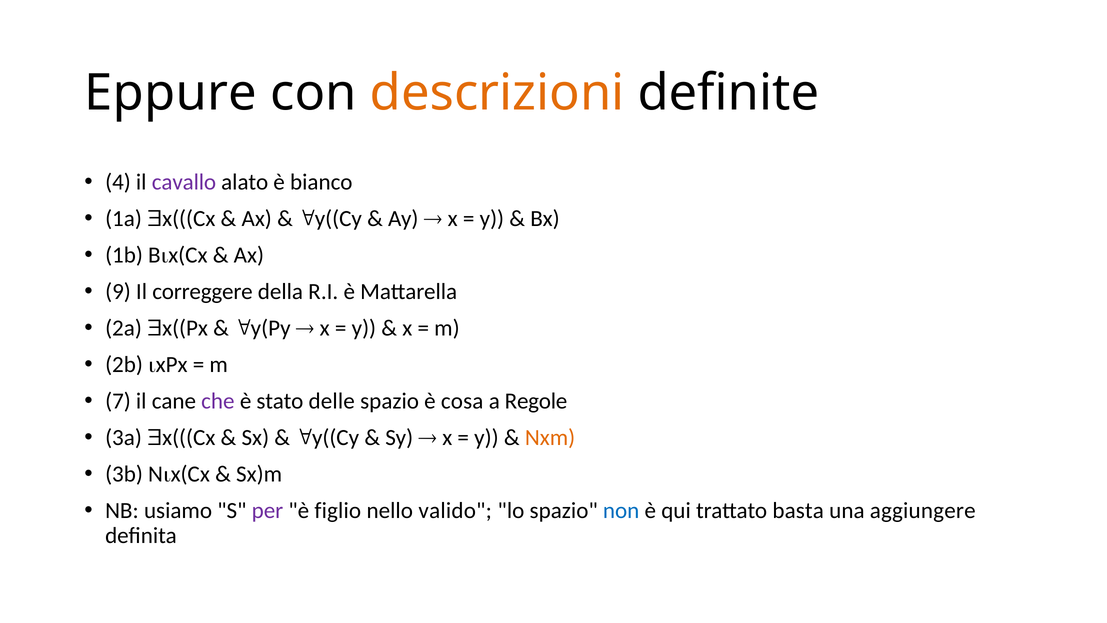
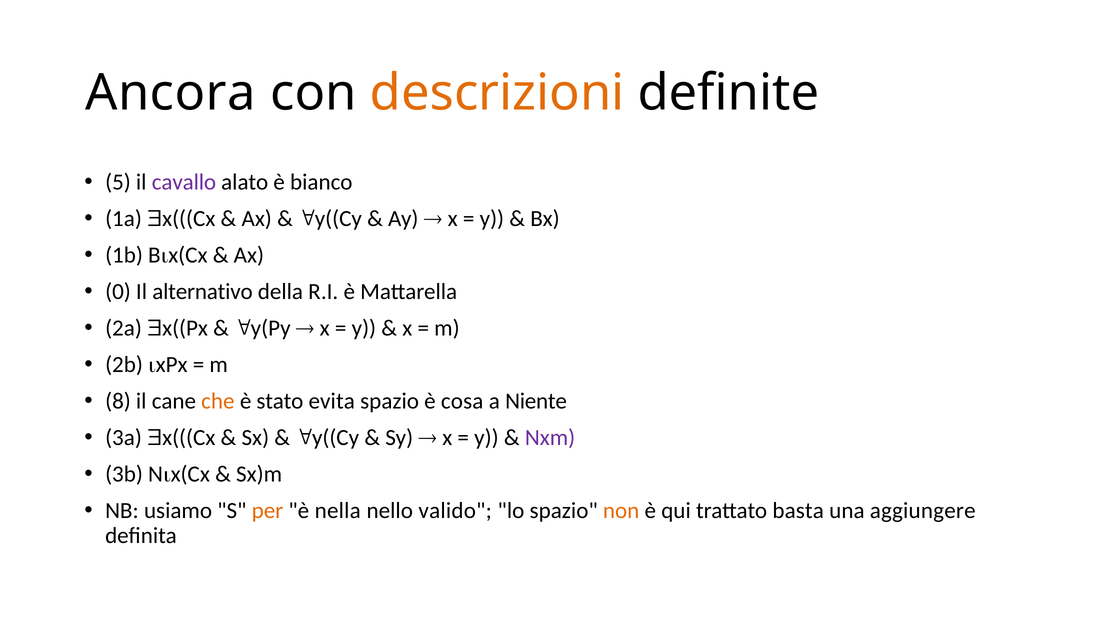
Eppure: Eppure -> Ancora (171, 93)
4: 4 -> 5 (118, 182)
9: 9 -> 0 (118, 292)
correggere: correggere -> alternativo (202, 292)
7: 7 -> 8 (118, 401)
che colour: purple -> orange (218, 401)
delle: delle -> evita (332, 401)
Regole: Regole -> Niente (536, 401)
Nxm colour: orange -> purple (550, 437)
per colour: purple -> orange (267, 510)
figlio: figlio -> nella (338, 510)
non colour: blue -> orange (621, 510)
